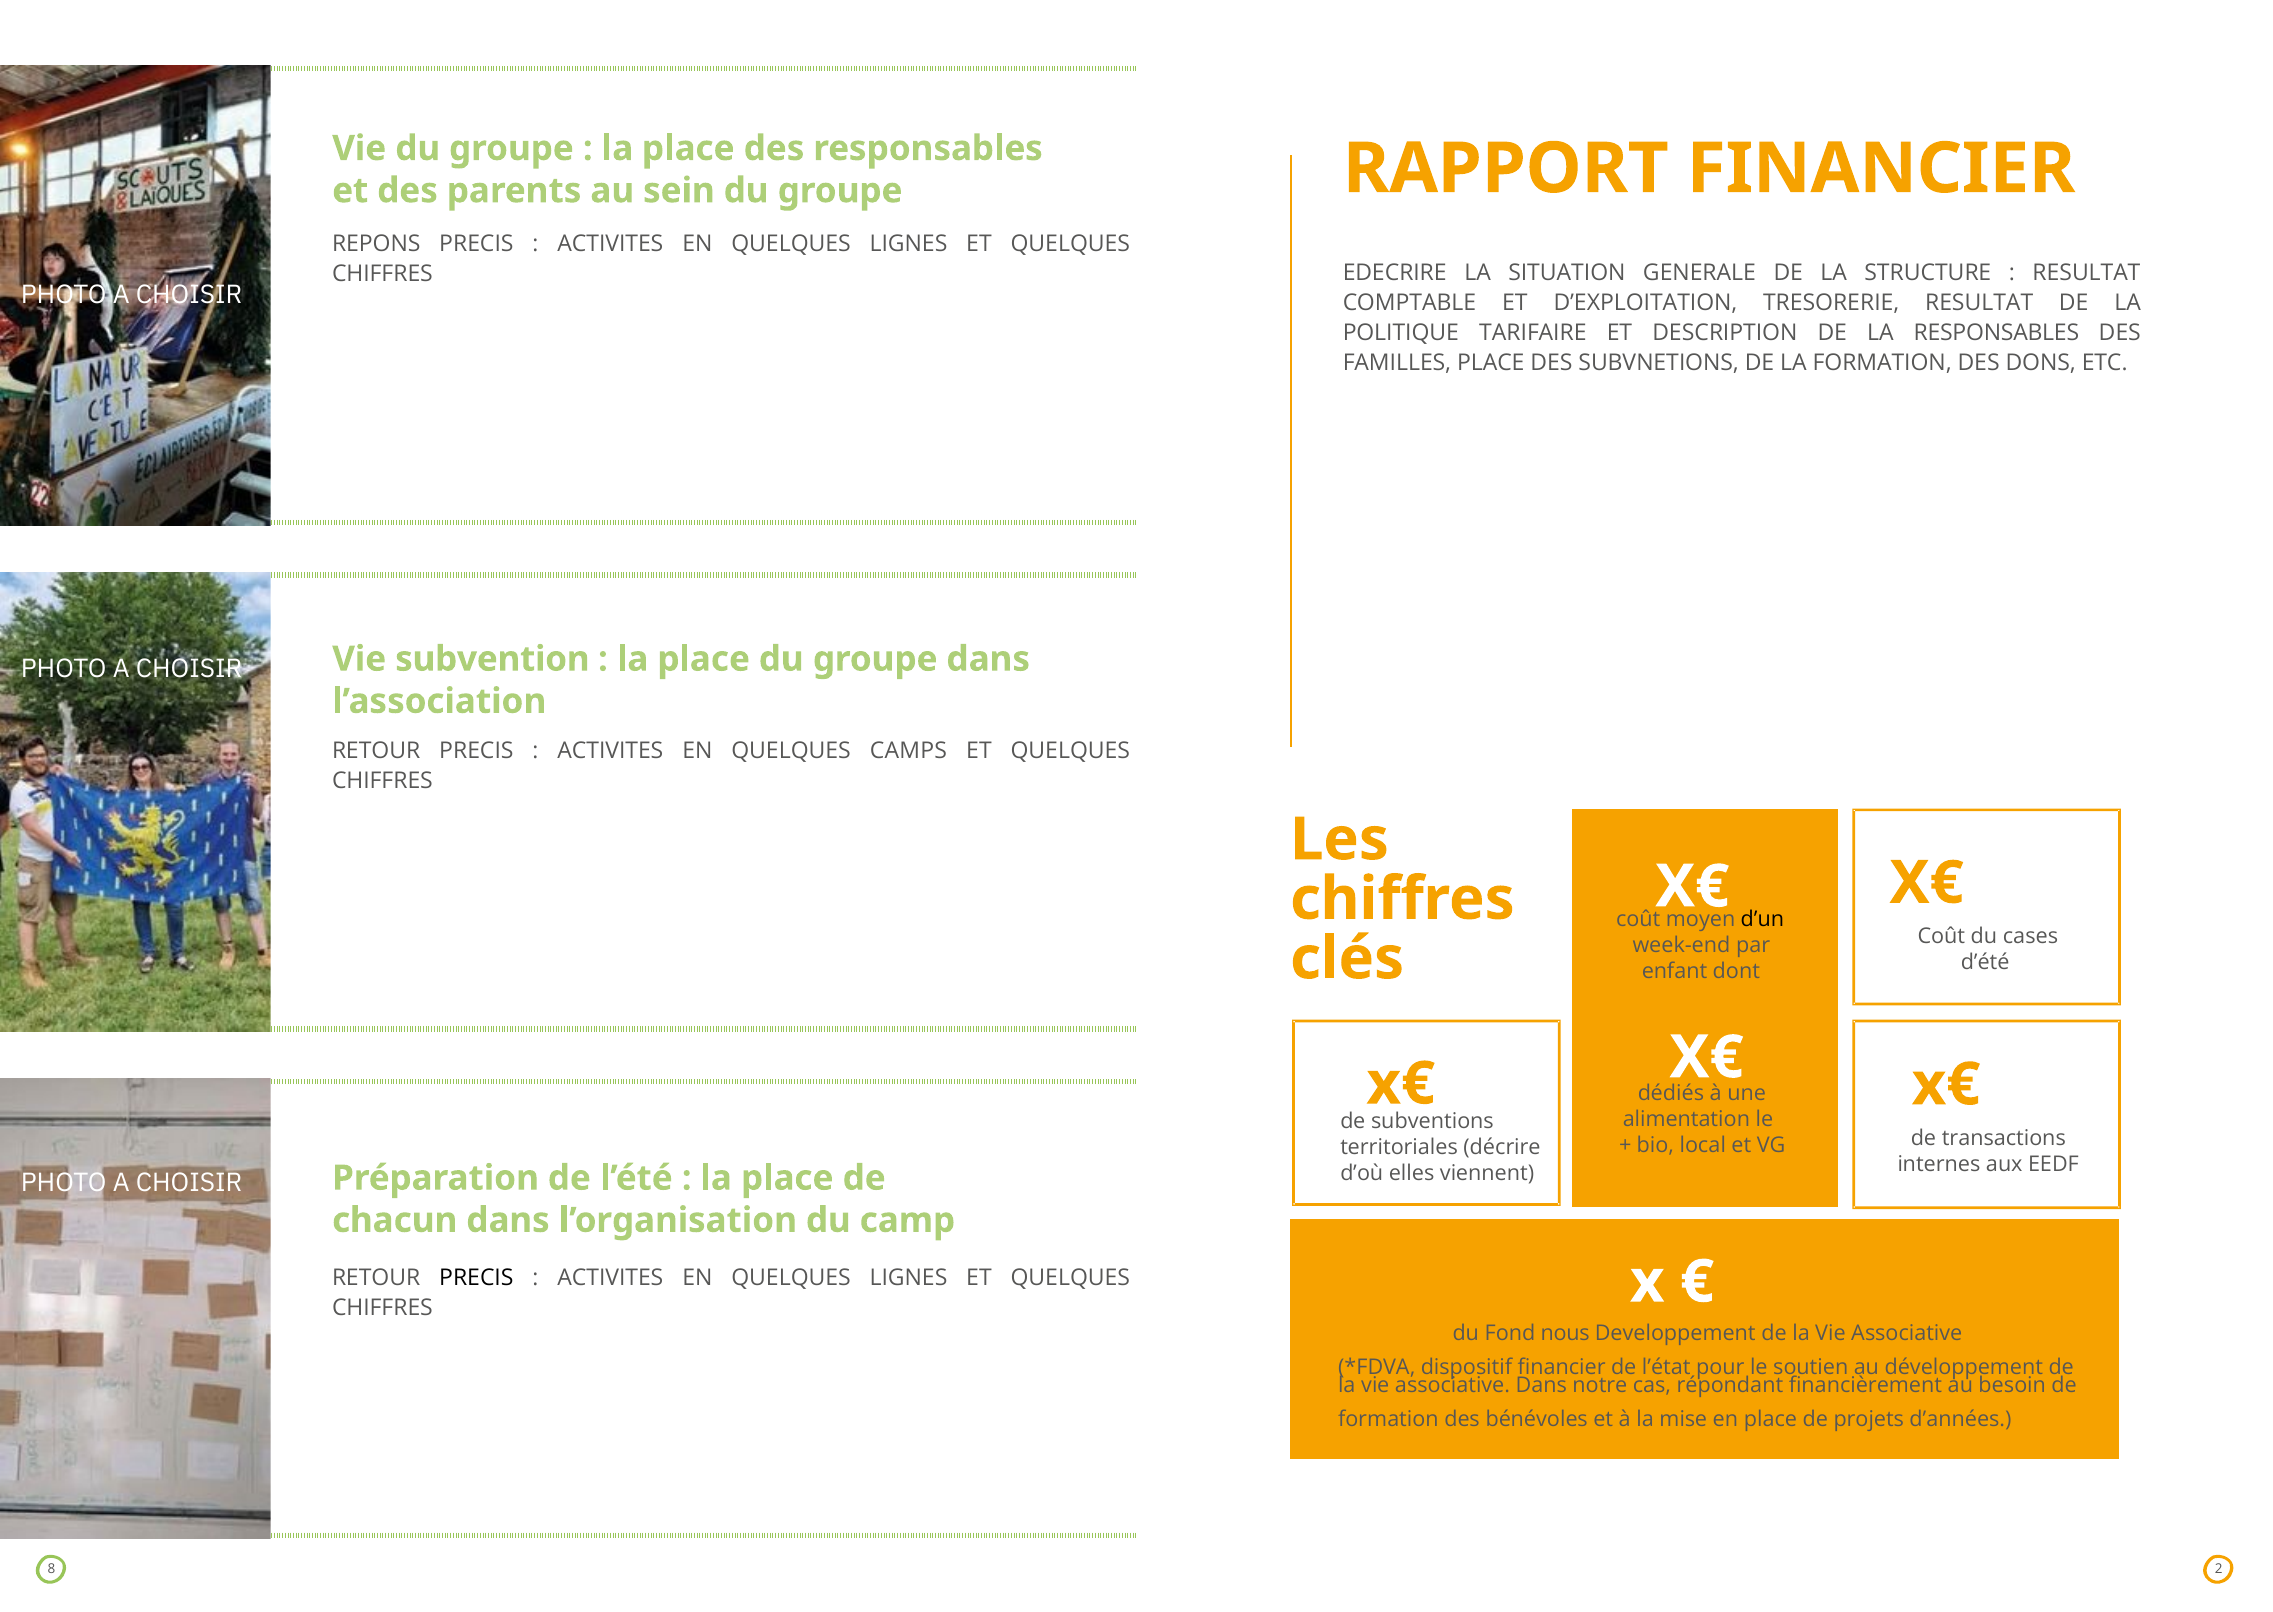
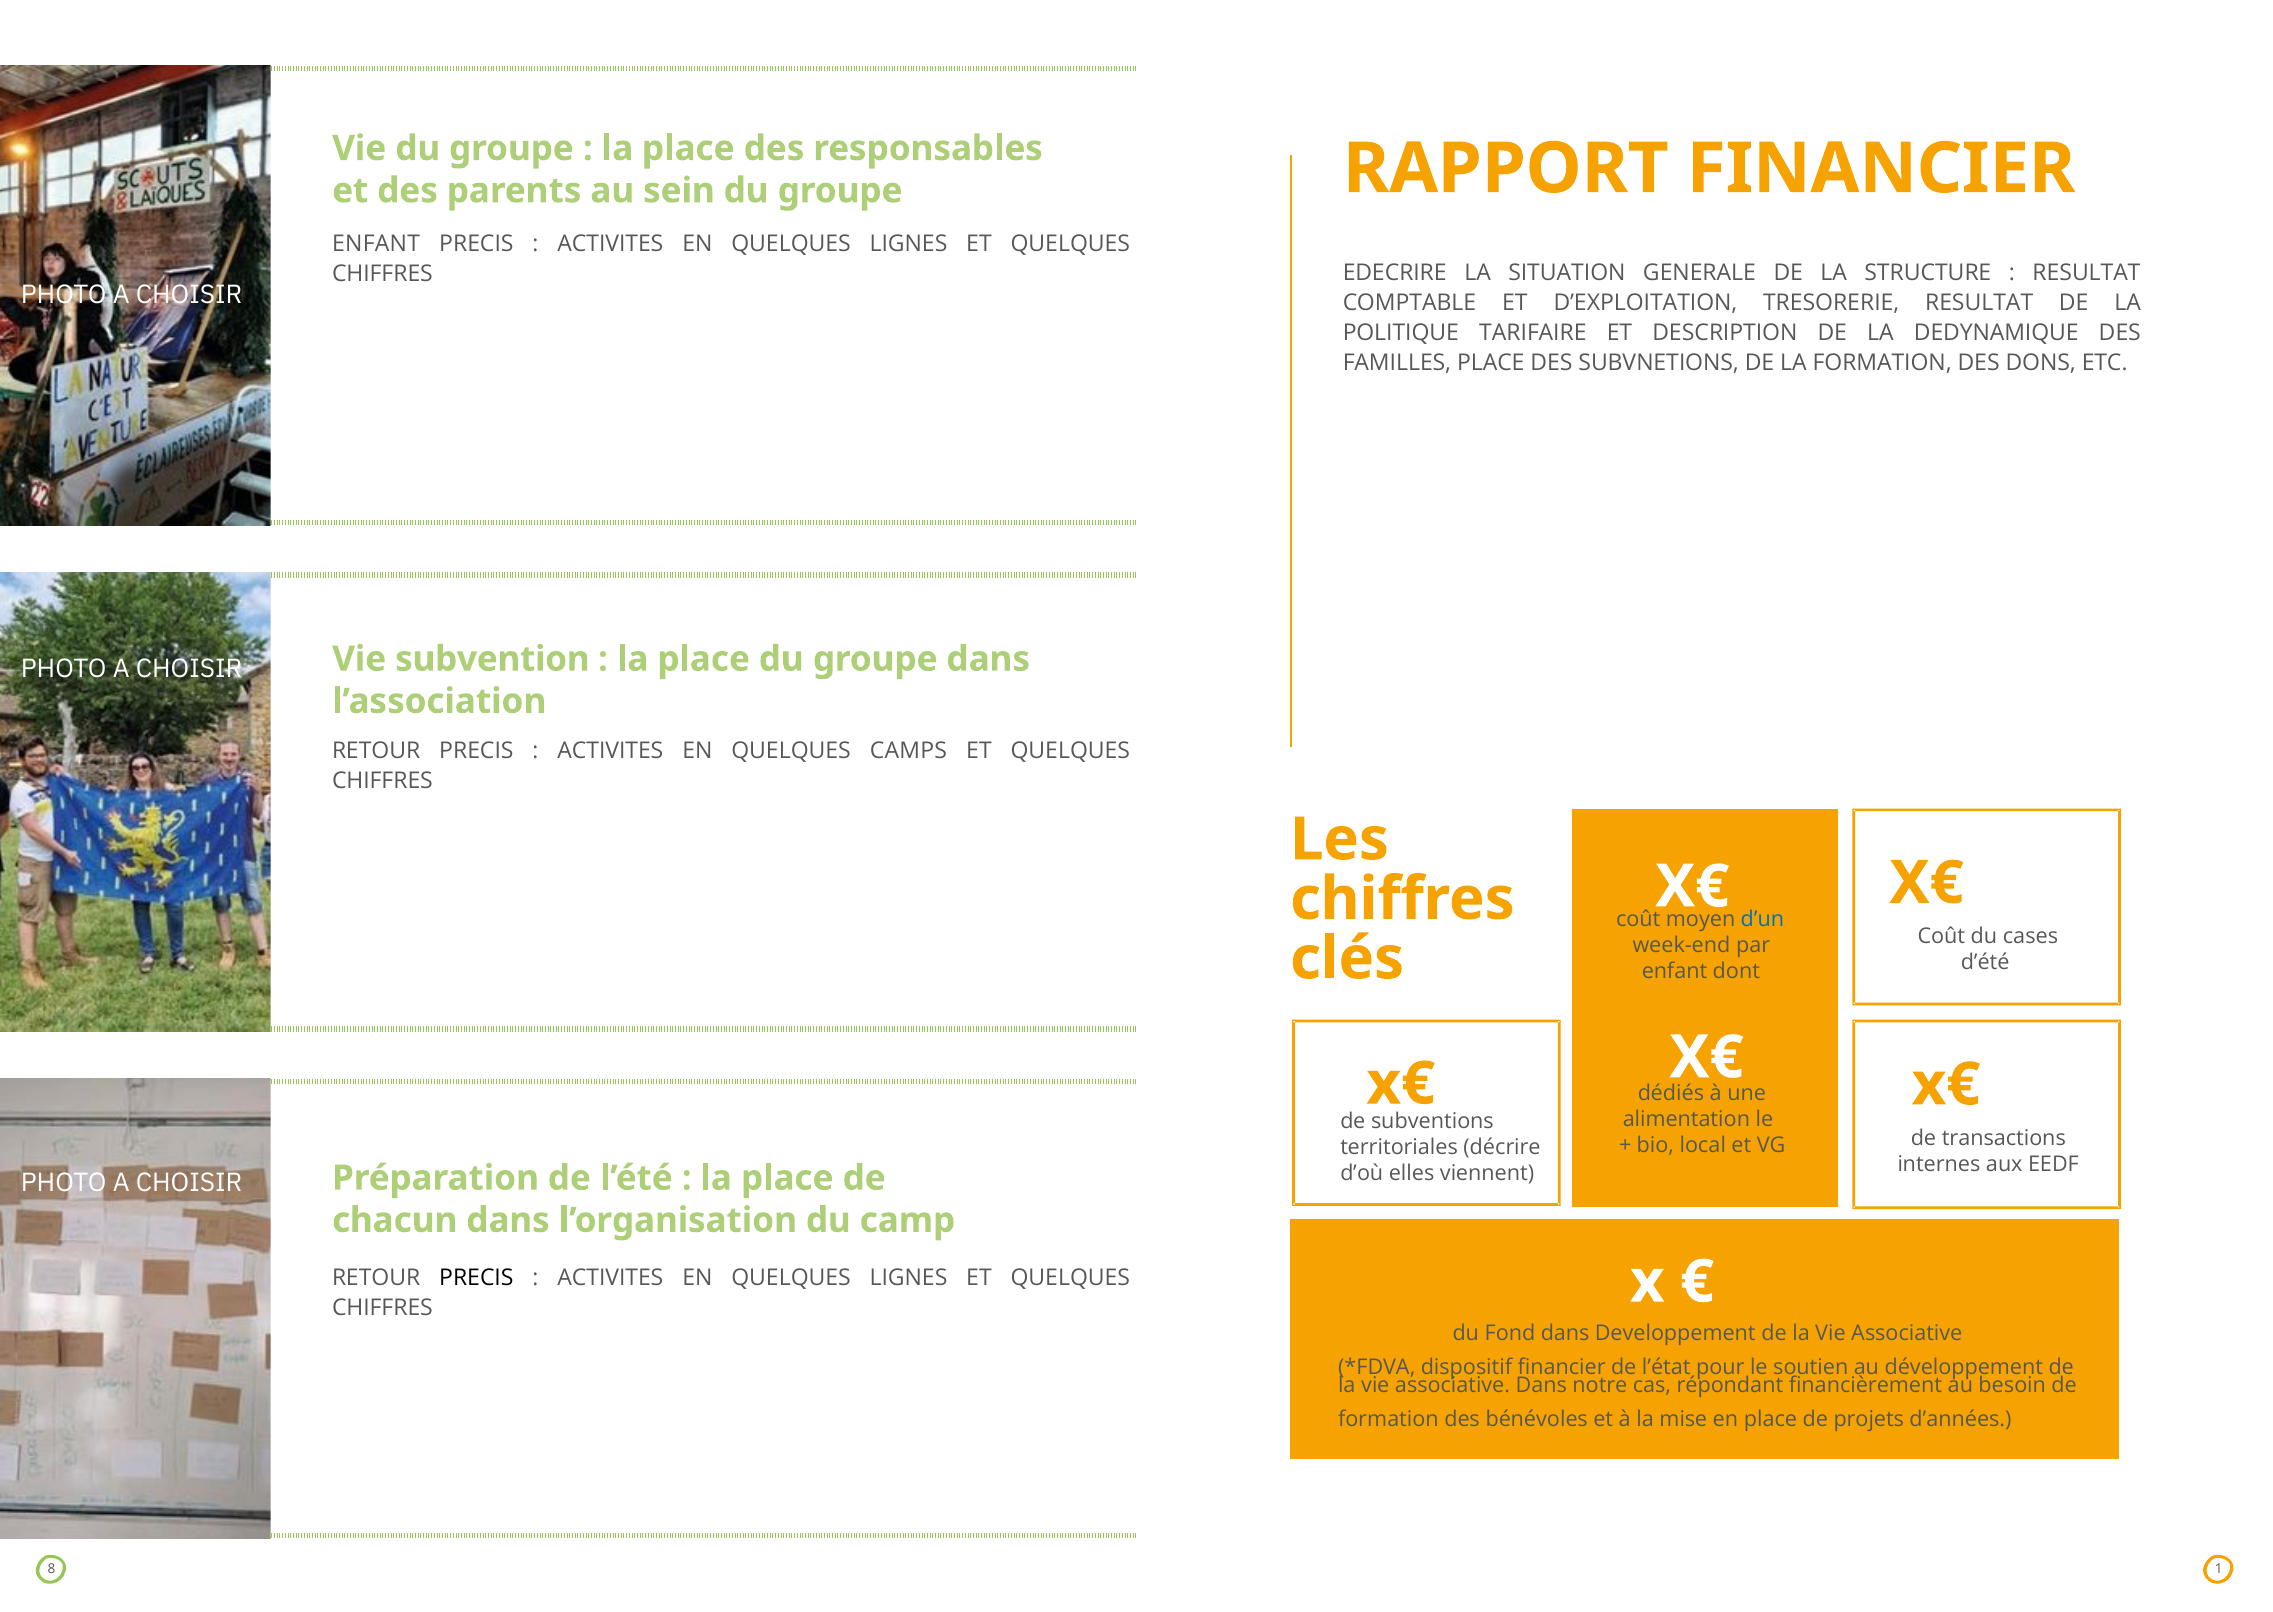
REPONS: REPONS -> ENFANT (376, 244)
LA RESPONSABLES: RESPONSABLES -> DEDYNAMIQUE (1996, 333)
d’un colour: black -> blue (1762, 920)
Fond nous: nous -> dans (1565, 1333)
2: 2 -> 1 (2219, 1569)
